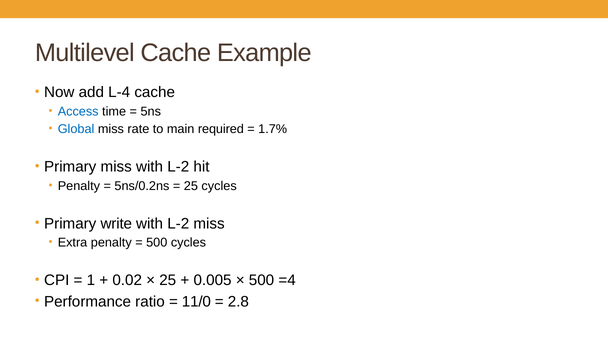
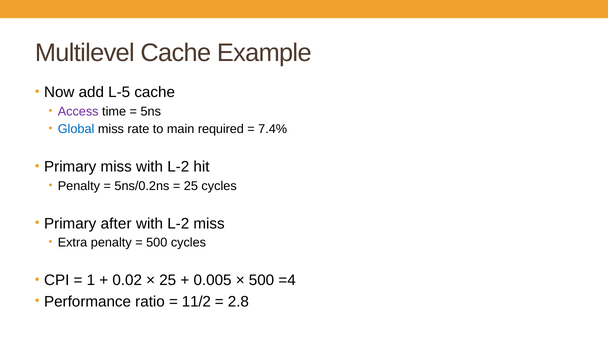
L-4: L-4 -> L-5 (119, 92)
Access colour: blue -> purple (78, 111)
1.7%: 1.7% -> 7.4% (273, 129)
write: write -> after (116, 224)
11/0: 11/0 -> 11/2 (196, 302)
